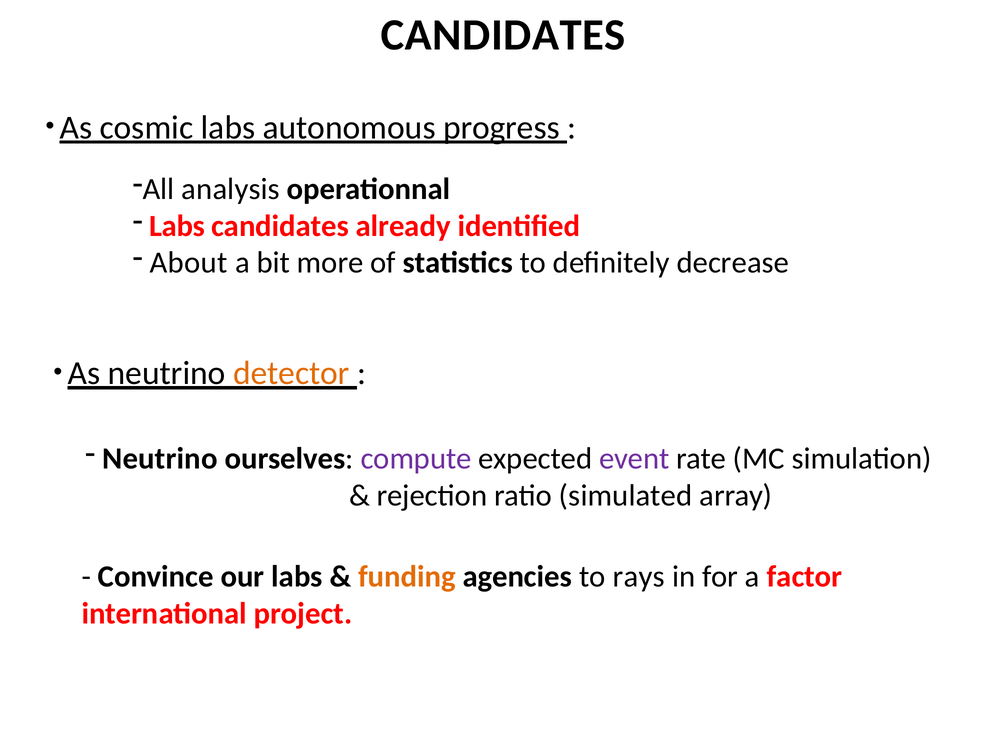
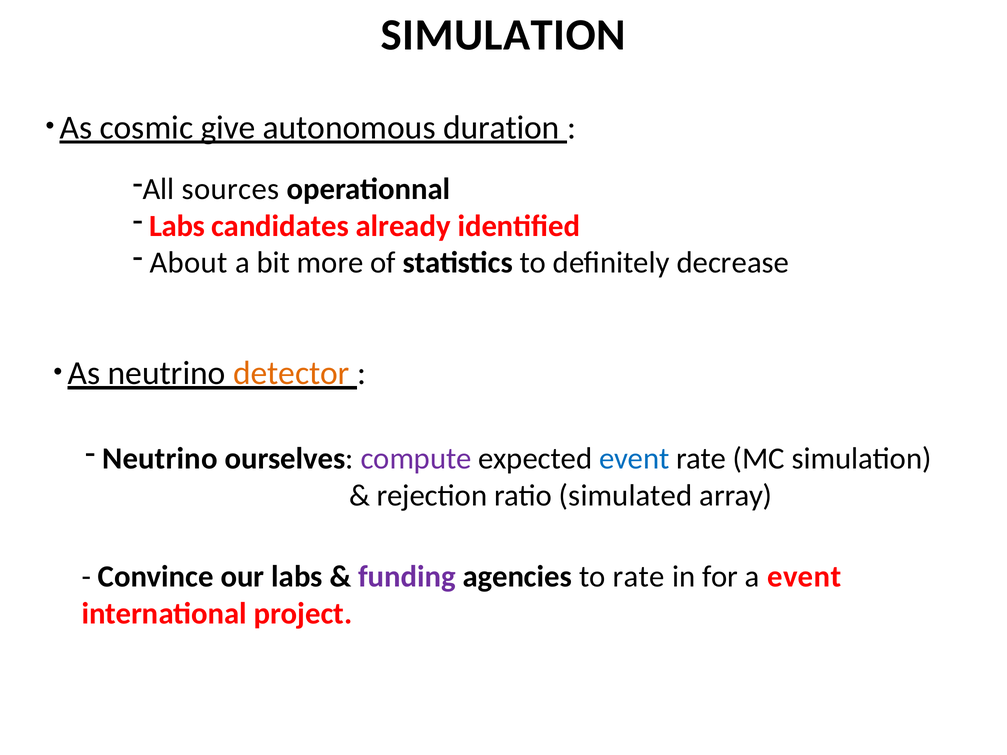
CANDIDATES: CANDIDATES -> SIMULATION (503, 35)
cosmic labs: labs -> give (228, 127)
progress: progress -> duration (501, 127)
analysis: analysis -> sources (231, 189)
event colour: purple -> blue (634, 459)
funding colour: orange -> purple (407, 577)
to rays: rays -> rate (639, 577)
a factor: factor -> event (804, 577)
